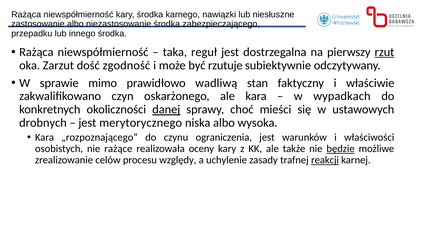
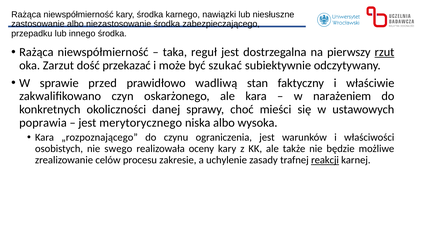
zgodność: zgodność -> przekazać (127, 65)
rzutuje: rzutuje -> szukać (225, 65)
mimo: mimo -> przed (103, 83)
wypadkach: wypadkach -> narażeniem (342, 96)
danej underline: present -> none (166, 110)
drobnych: drobnych -> poprawia (43, 123)
rażące: rażące -> swego (118, 149)
będzie underline: present -> none (341, 149)
względy: względy -> zakresie (178, 160)
